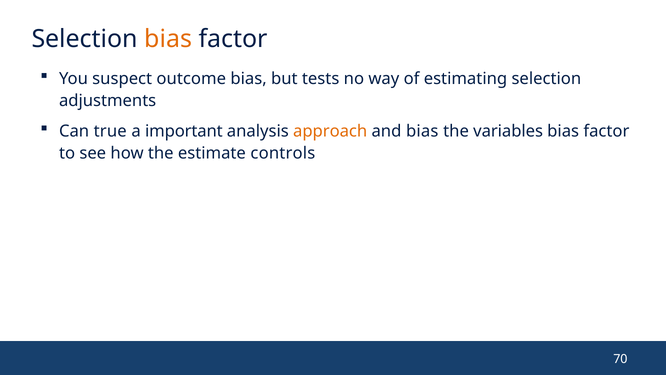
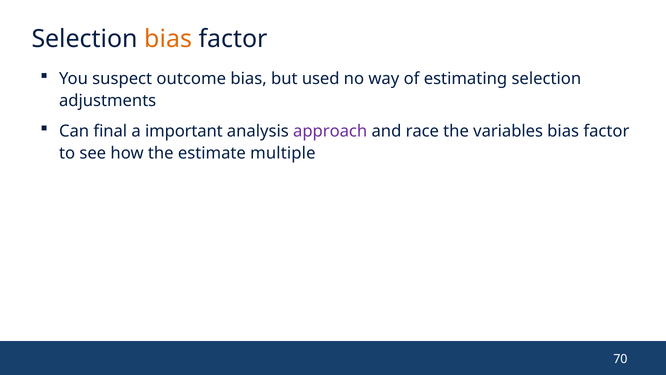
tests: tests -> used (321, 79)
true: true -> final (110, 131)
approach colour: orange -> purple (330, 131)
and bias: bias -> race (422, 131)
controls: controls -> multiple (283, 153)
